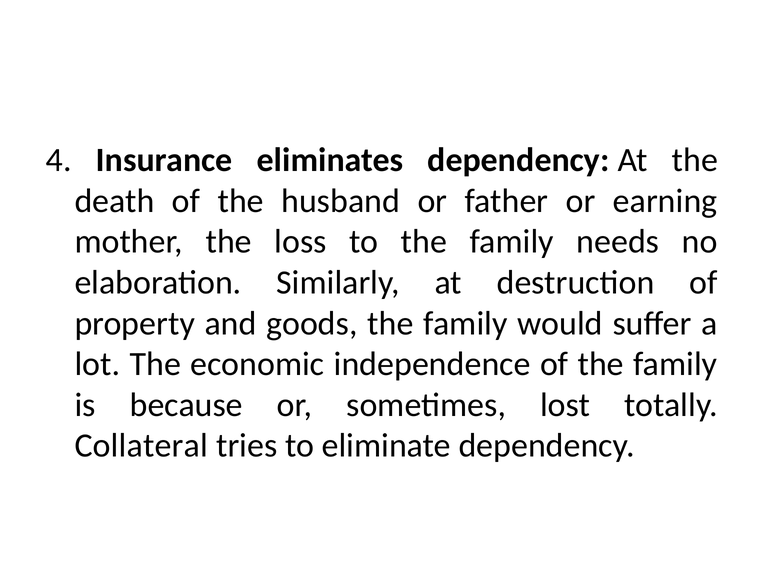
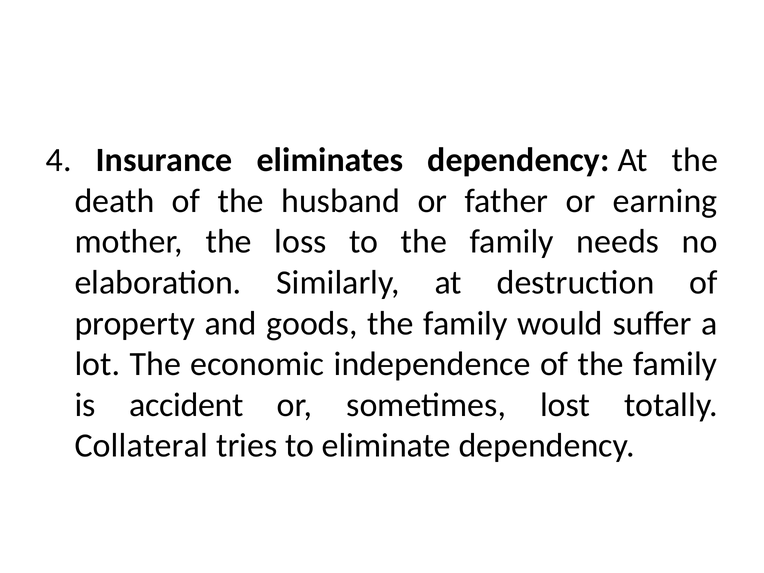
because: because -> accident (186, 405)
